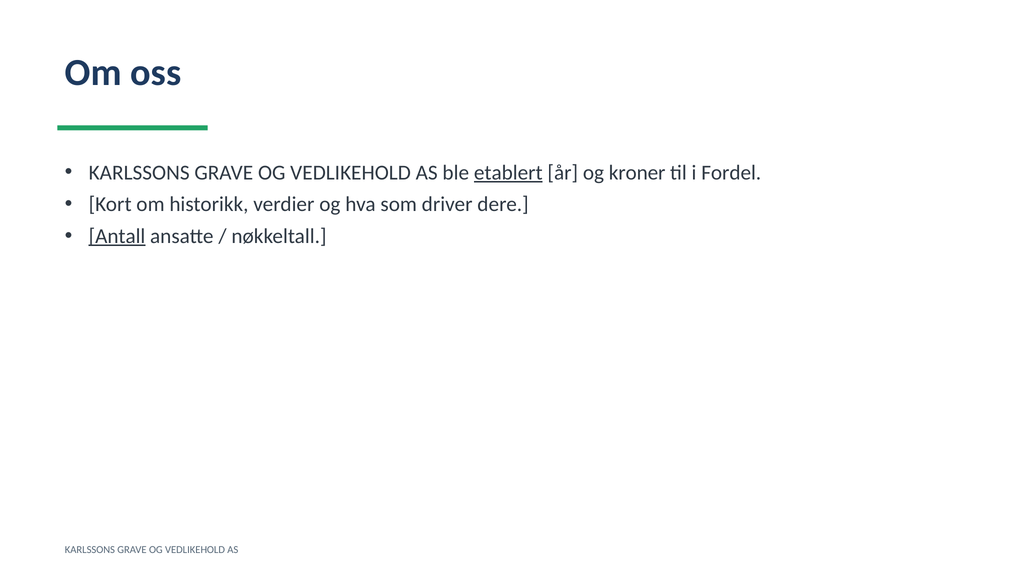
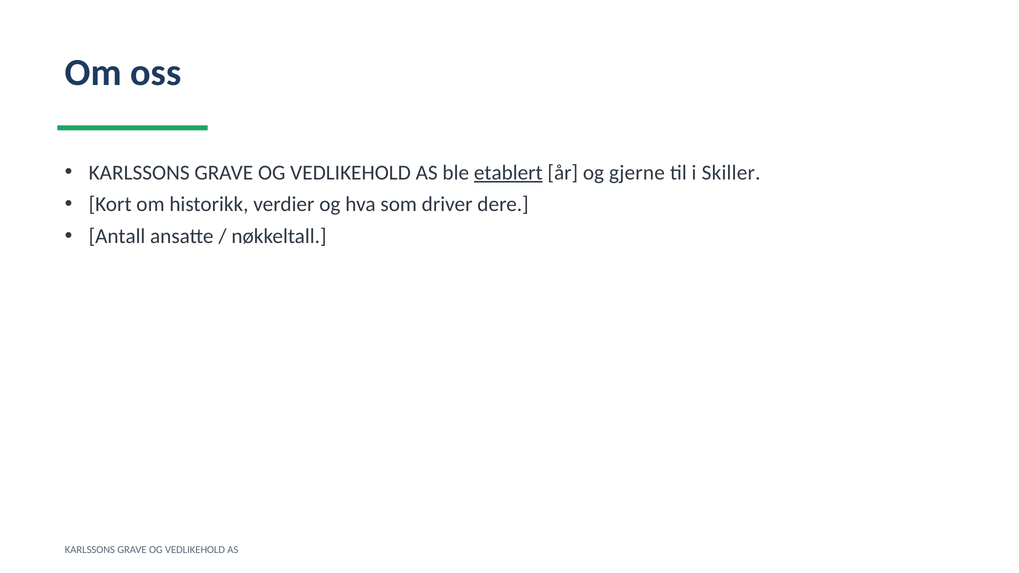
kroner: kroner -> gjerne (637, 173)
Fordel: Fordel -> Skiller (731, 173)
Antall underline: present -> none (117, 236)
